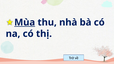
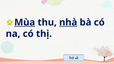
nhà underline: none -> present (68, 22)
